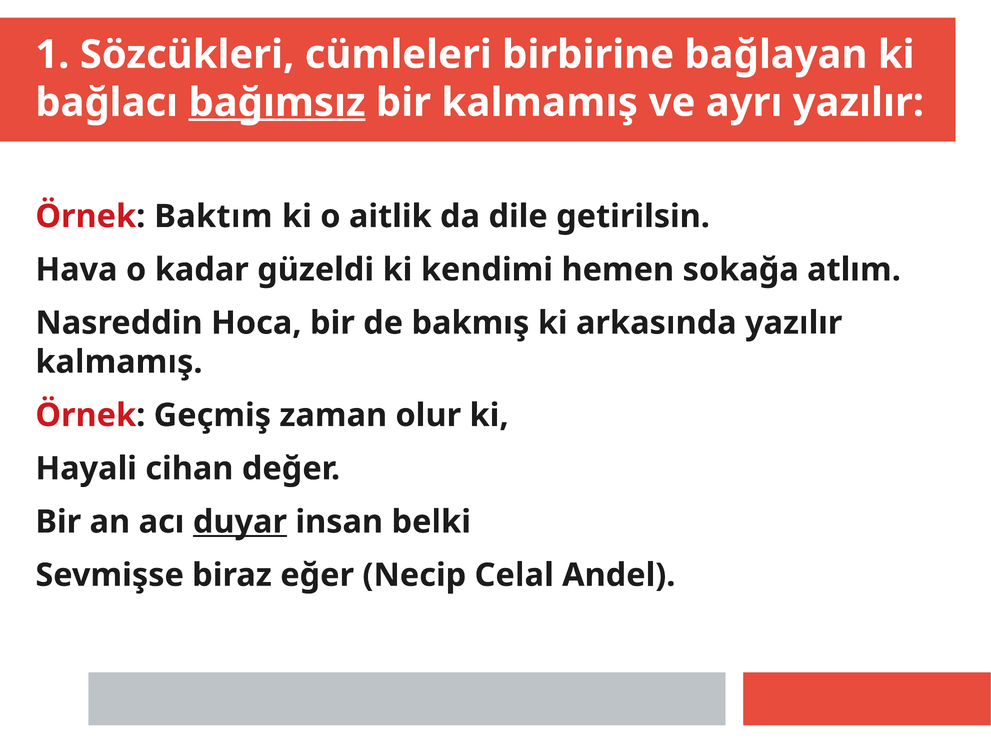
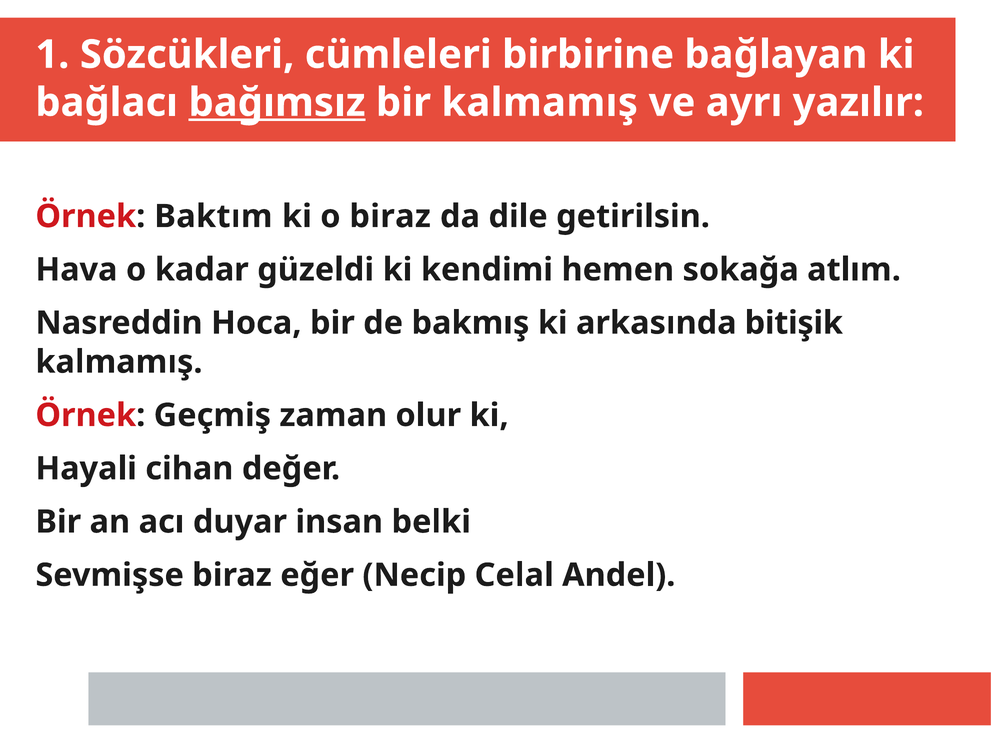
o aitlik: aitlik -> biraz (390, 216)
arkasında yazılır: yazılır -> bitişik (794, 323)
duyar underline: present -> none (240, 522)
